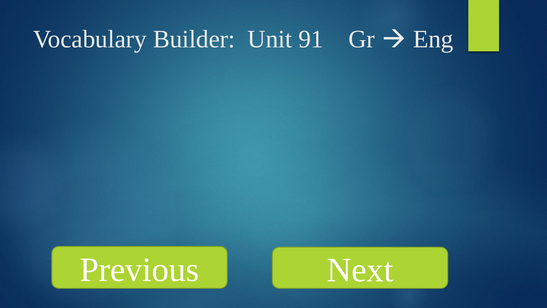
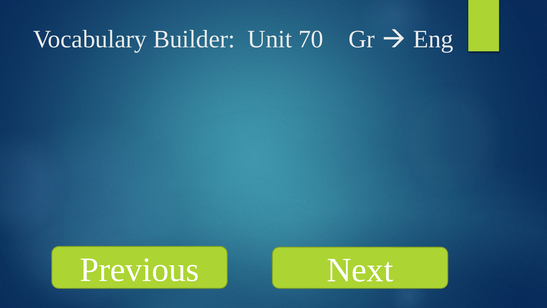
91: 91 -> 70 (311, 39)
